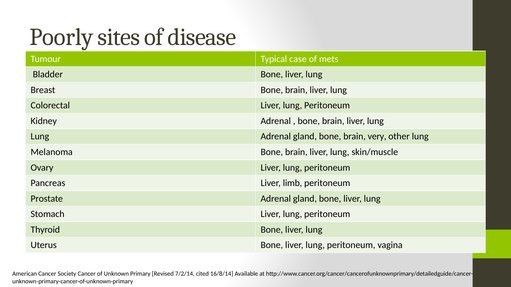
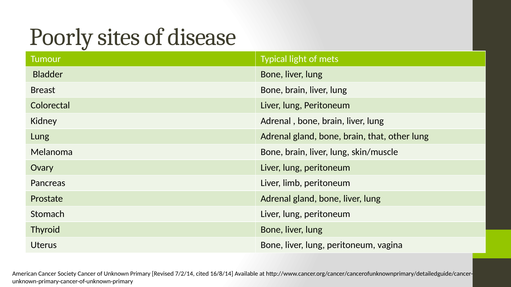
case: case -> light (298, 59)
very: very -> that (377, 137)
